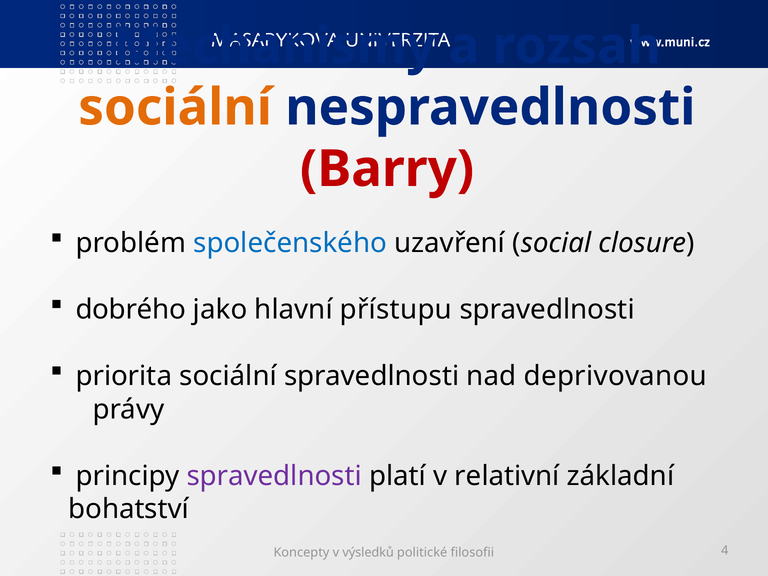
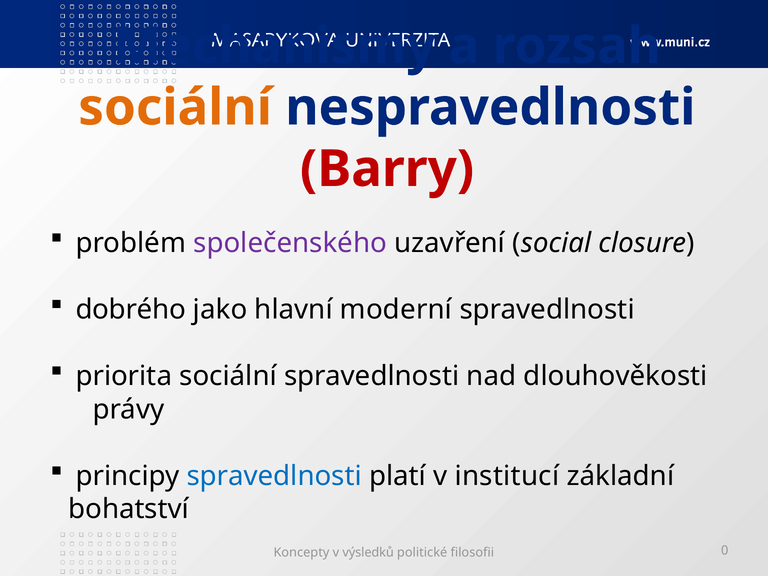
společenského colour: blue -> purple (290, 243)
přístupu: přístupu -> moderní (396, 310)
deprivovanou: deprivovanou -> dlouhověkosti (616, 376)
spravedlnosti colour: purple -> blue (274, 476)
relativní: relativní -> institucí (507, 476)
4: 4 -> 0 (725, 550)
